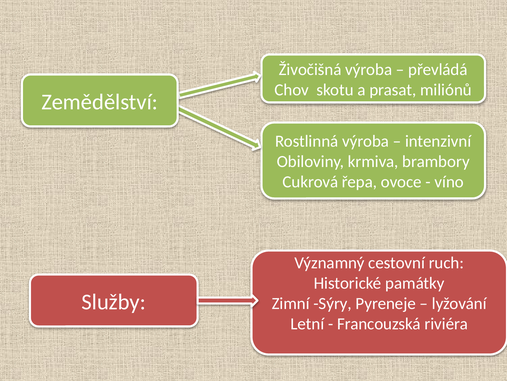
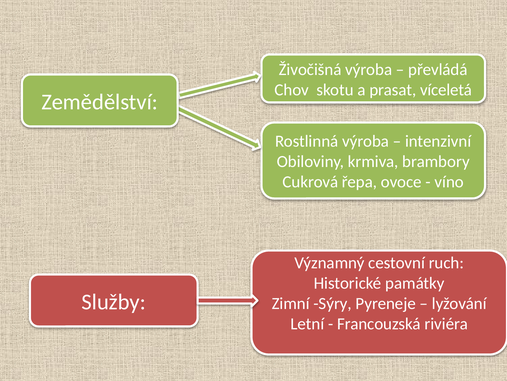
miliónů: miliónů -> víceletá (446, 90)
